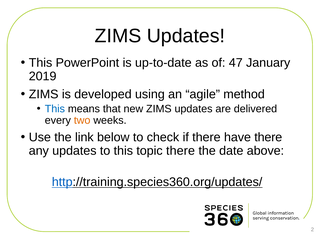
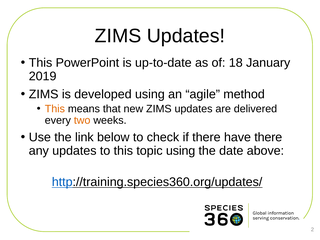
47: 47 -> 18 (236, 63)
This colour: blue -> orange (55, 109)
topic there: there -> using (181, 151)
